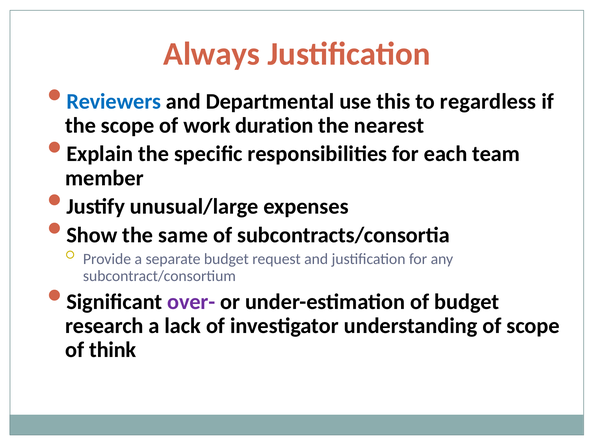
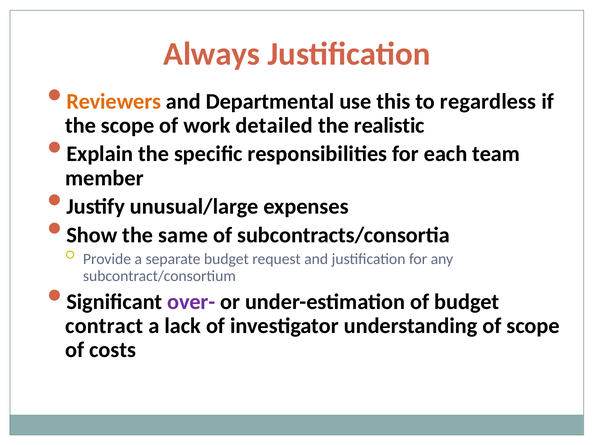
Reviewers colour: blue -> orange (114, 102)
duration: duration -> detailed (274, 126)
nearest: nearest -> realistic (389, 126)
research: research -> contract (104, 326)
think: think -> costs (113, 350)
